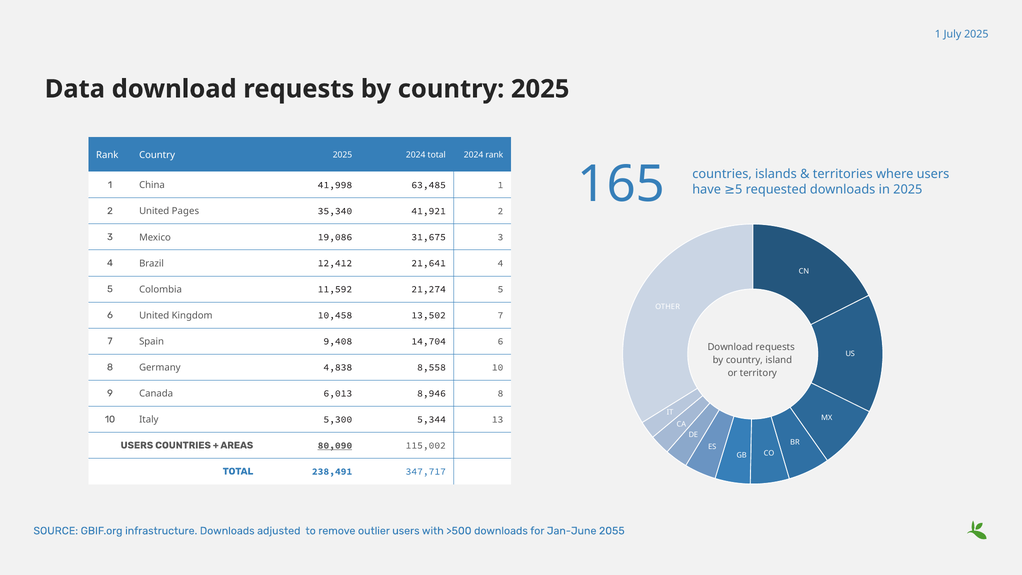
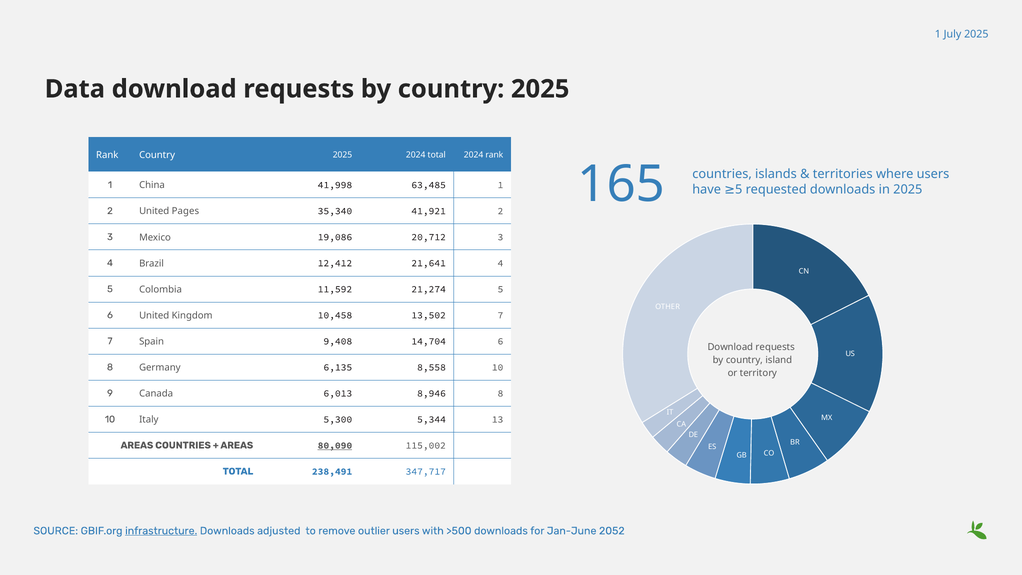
31,675: 31,675 -> 20,712 (429, 237)
4,838: 4,838 -> 6,135 (338, 367)
USERS: USERS -> AREAS (137, 445)
infrastructure underline: none -> present (161, 531)
2055: 2055 -> 2052 (612, 531)
